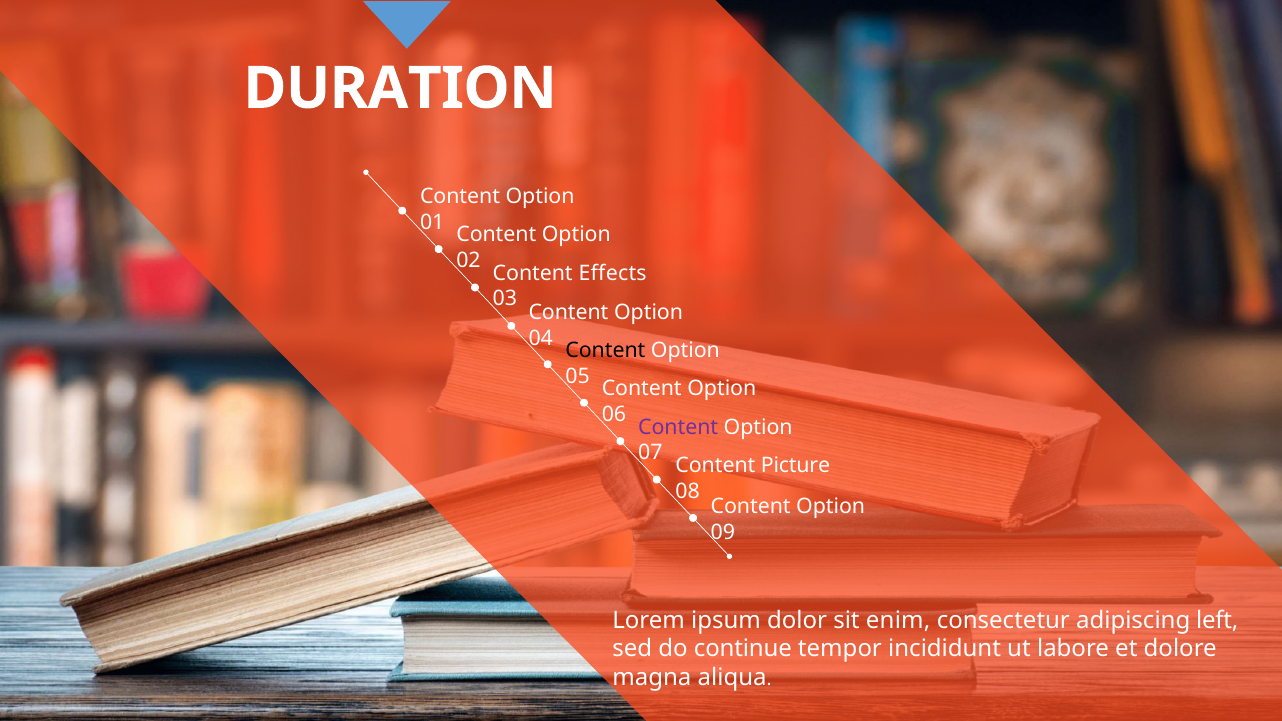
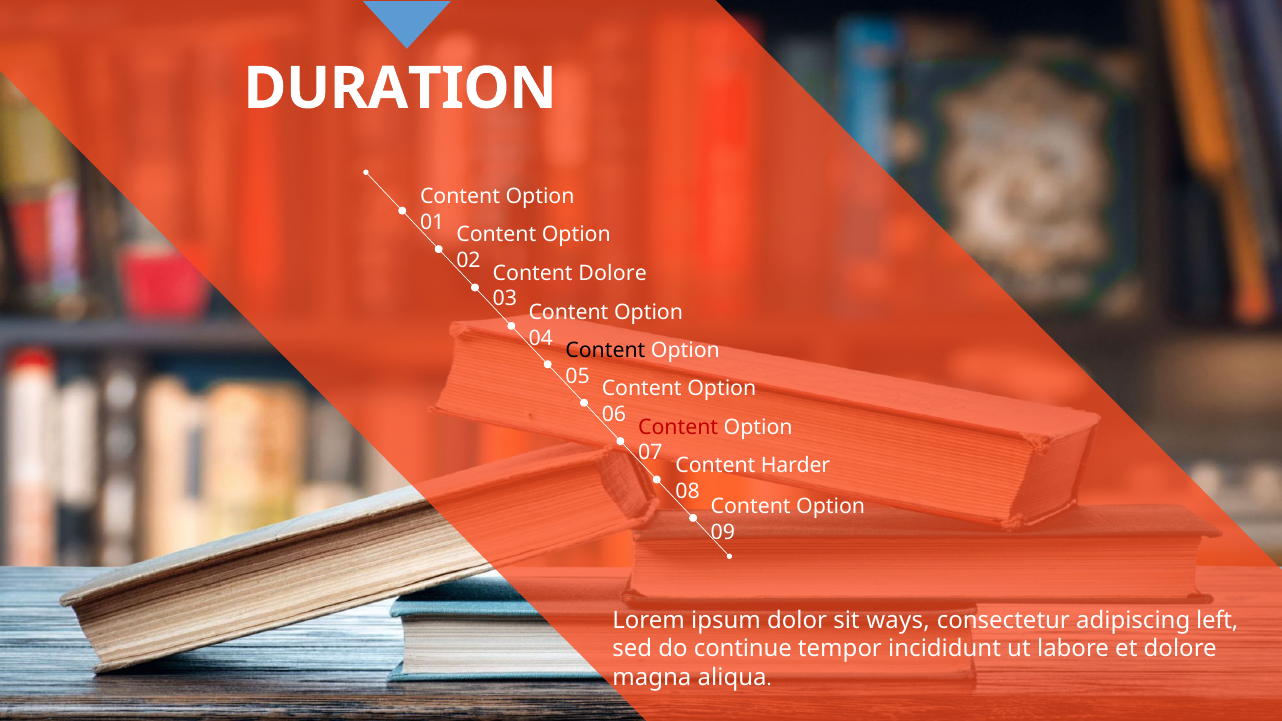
Content Effects: Effects -> Dolore (613, 273)
Content colour: purple -> red (678, 427)
Picture: Picture -> Harder (796, 466)
enim: enim -> ways (898, 620)
